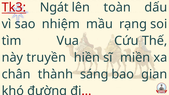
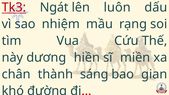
toàn: toàn -> luôn (117, 7)
truyền: truyền -> dương (46, 58)
